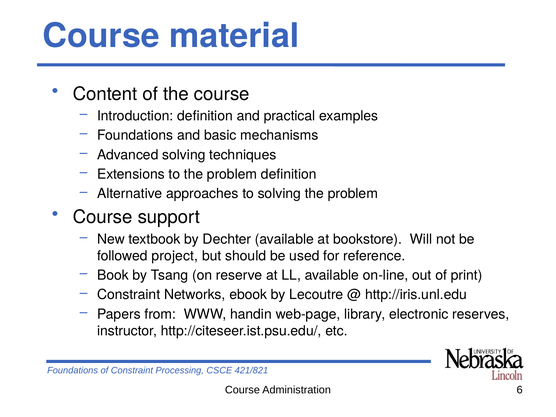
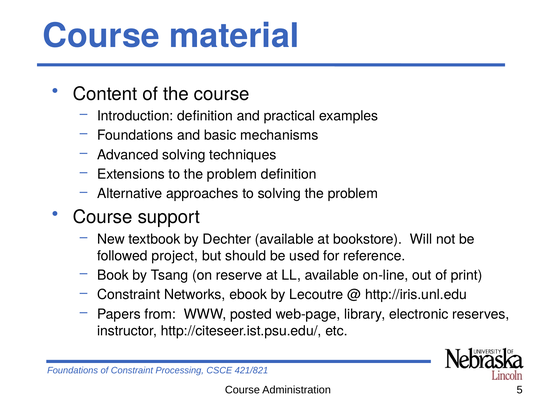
handin: handin -> posted (251, 314)
6: 6 -> 5 (520, 390)
